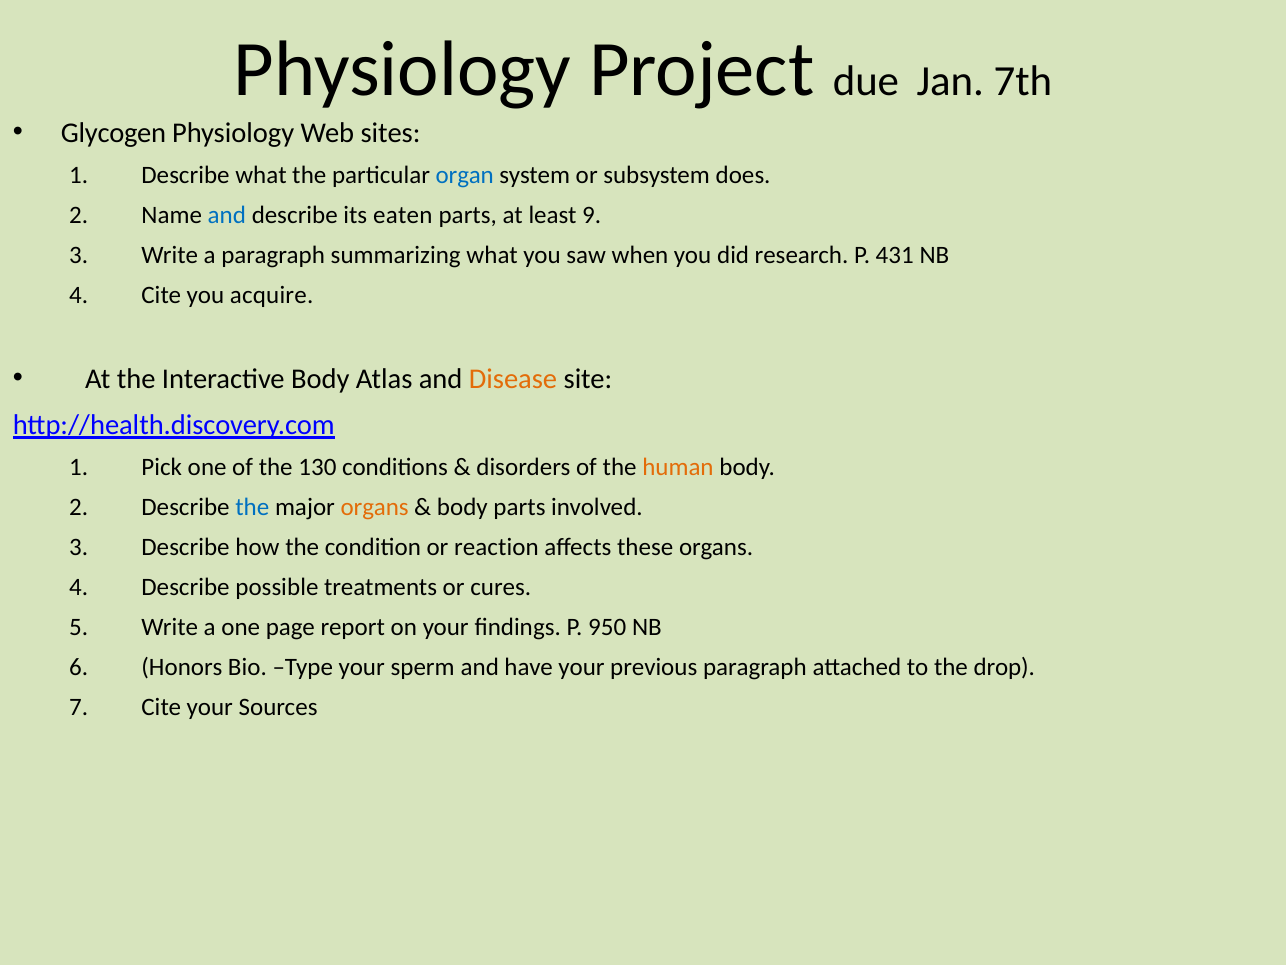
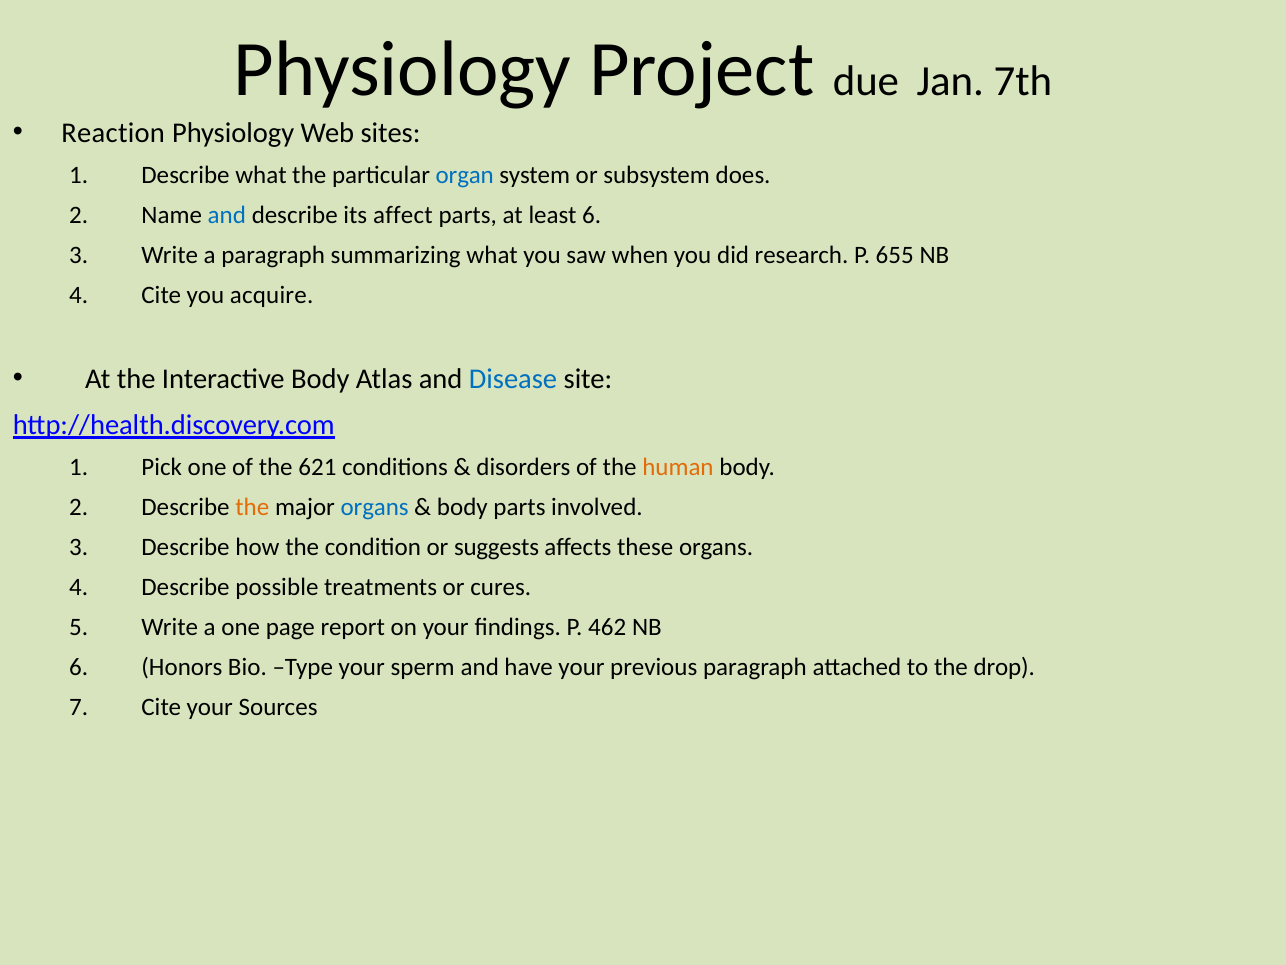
Glycogen: Glycogen -> Reaction (113, 133)
eaten: eaten -> affect (403, 215)
least 9: 9 -> 6 (592, 215)
431: 431 -> 655 (895, 255)
Disease colour: orange -> blue (513, 379)
130: 130 -> 621 (317, 467)
the colour: blue -> orange (252, 507)
organs colour: orange -> blue (375, 507)
reaction: reaction -> suggests (497, 547)
950: 950 -> 462 (607, 627)
